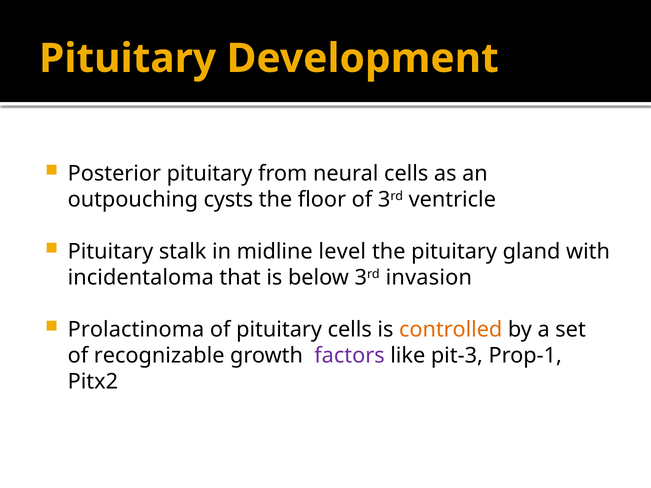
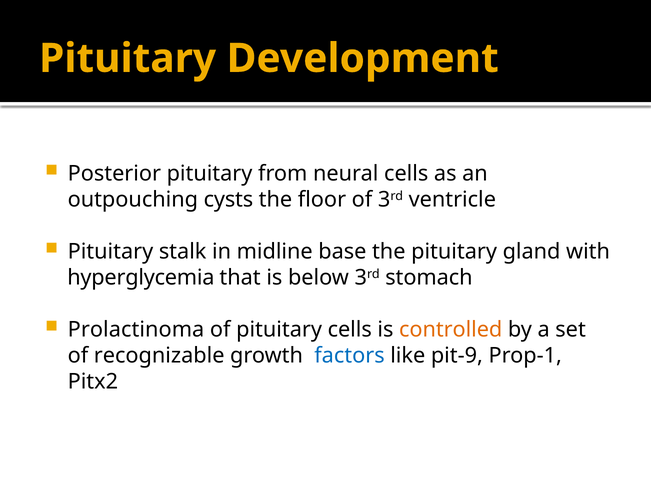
level: level -> base (342, 252)
incidentaloma: incidentaloma -> hyperglycemia (141, 278)
invasion: invasion -> stomach (429, 278)
factors colour: purple -> blue (349, 356)
pit-3: pit-3 -> pit-9 (457, 356)
